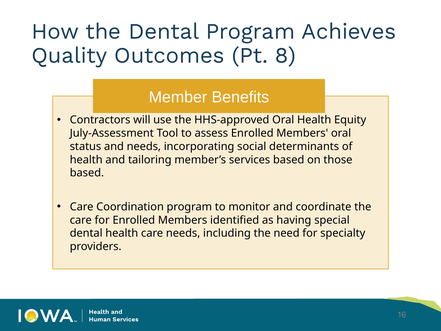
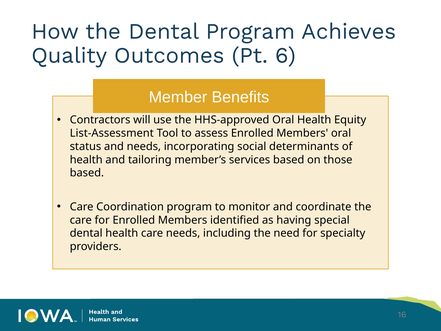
8: 8 -> 6 (286, 55)
July-Assessment: July-Assessment -> List-Assessment (112, 133)
